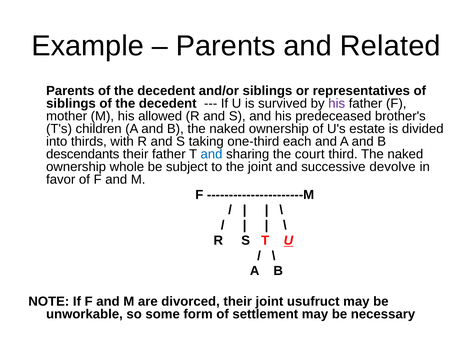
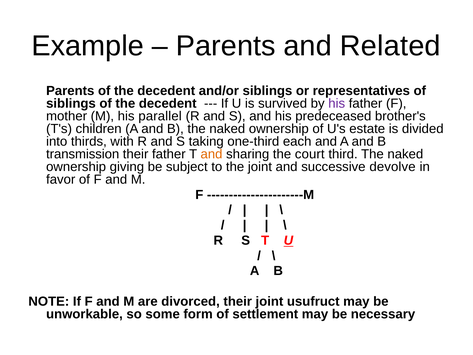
allowed: allowed -> parallel (160, 116)
descendants: descendants -> transmission (83, 154)
and colour: blue -> orange (211, 154)
whole: whole -> giving (127, 167)
